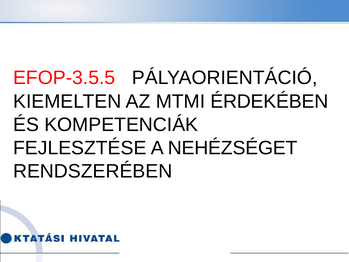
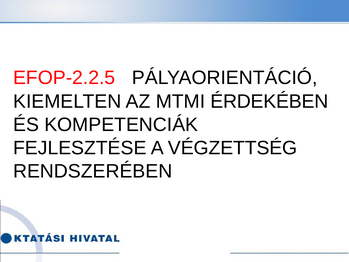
EFOP-3.5.5: EFOP-3.5.5 -> EFOP-2.2.5 (64, 78)
NEHÉZSÉGET: NEHÉZSÉGET -> VÉGZETTSÉG (233, 148)
